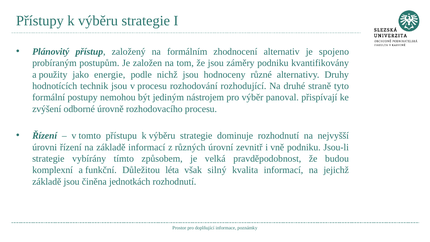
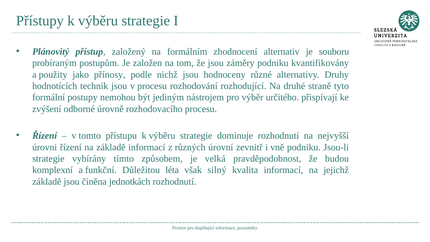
spojeno: spojeno -> souboru (334, 52)
energie: energie -> přínosy (110, 75)
panoval: panoval -> určitého (282, 97)
